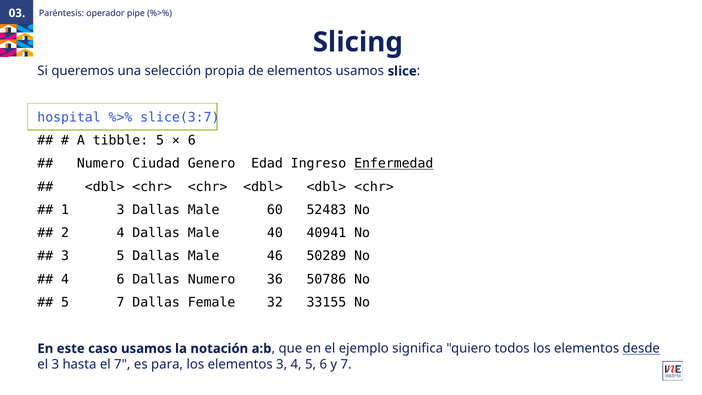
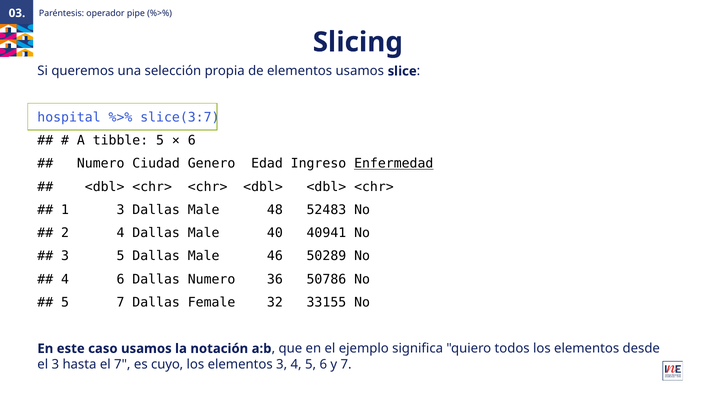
60: 60 -> 48 (275, 210)
desde underline: present -> none (641, 348)
para: para -> cuyo (167, 364)
